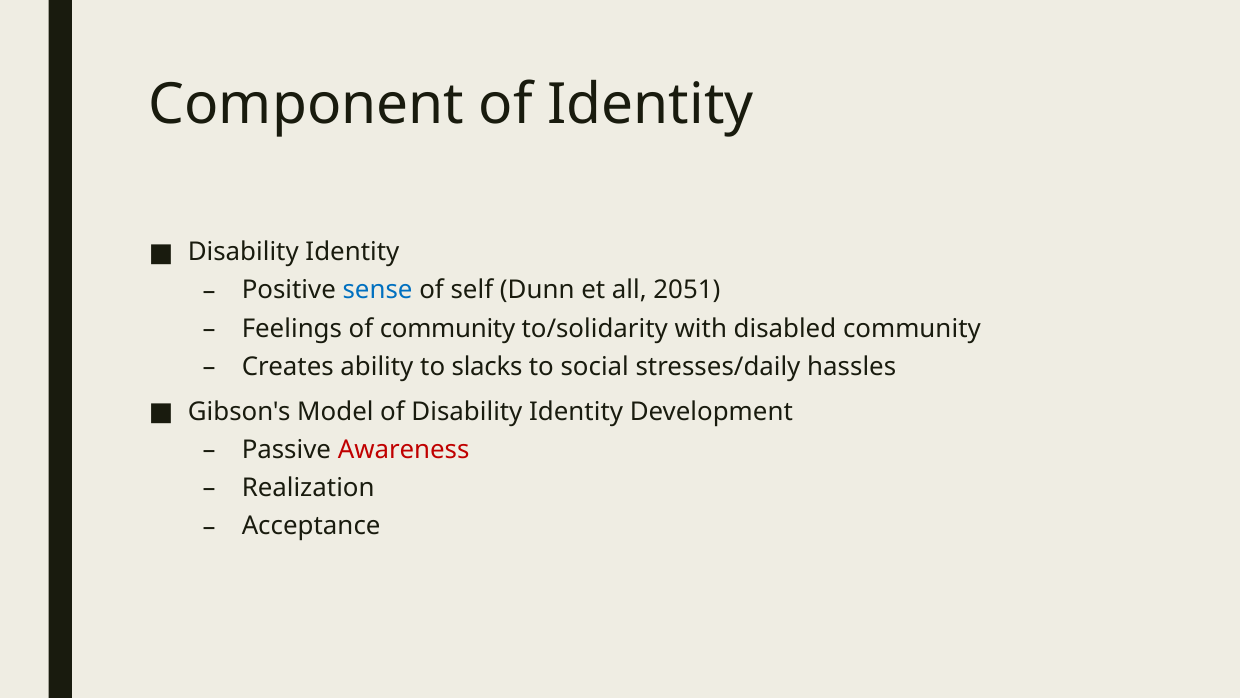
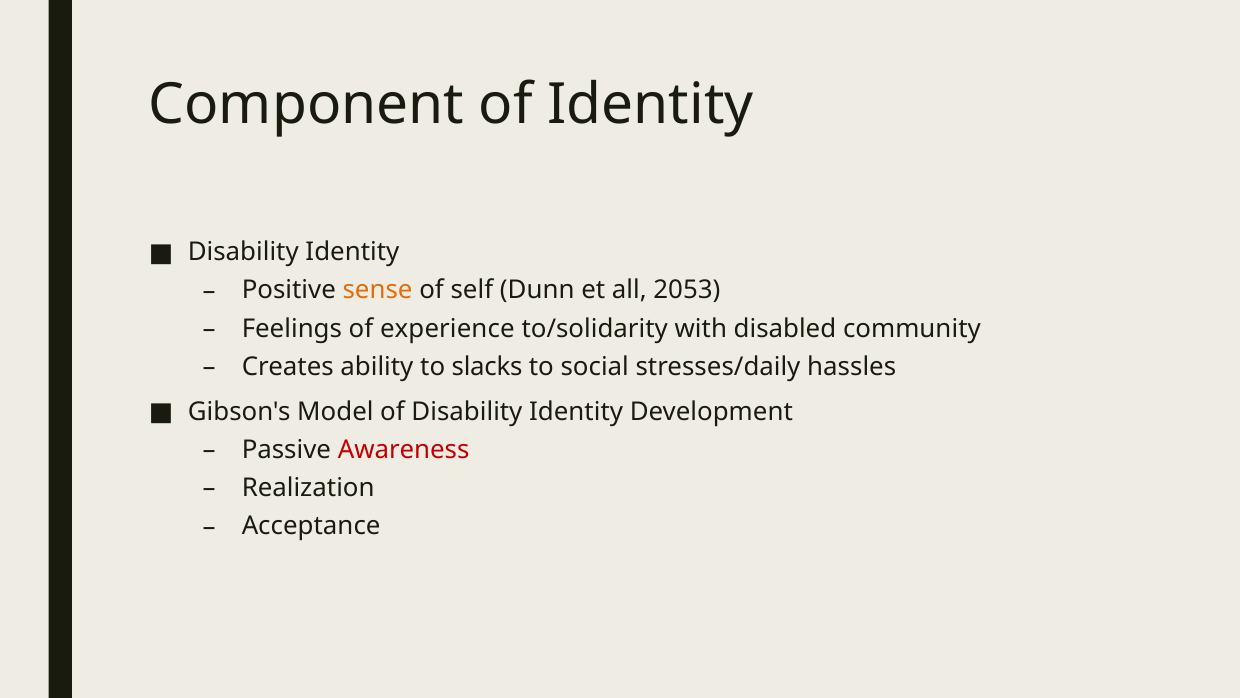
sense colour: blue -> orange (378, 290)
2051: 2051 -> 2053 (687, 290)
of community: community -> experience (447, 328)
